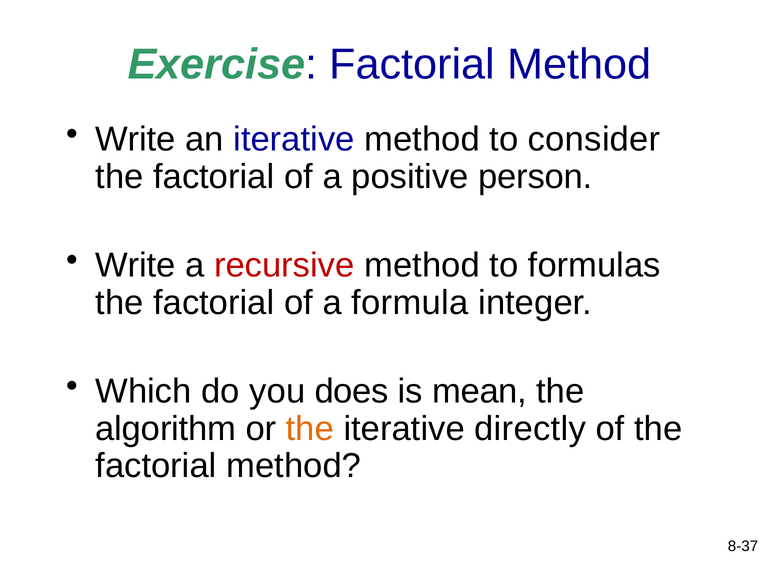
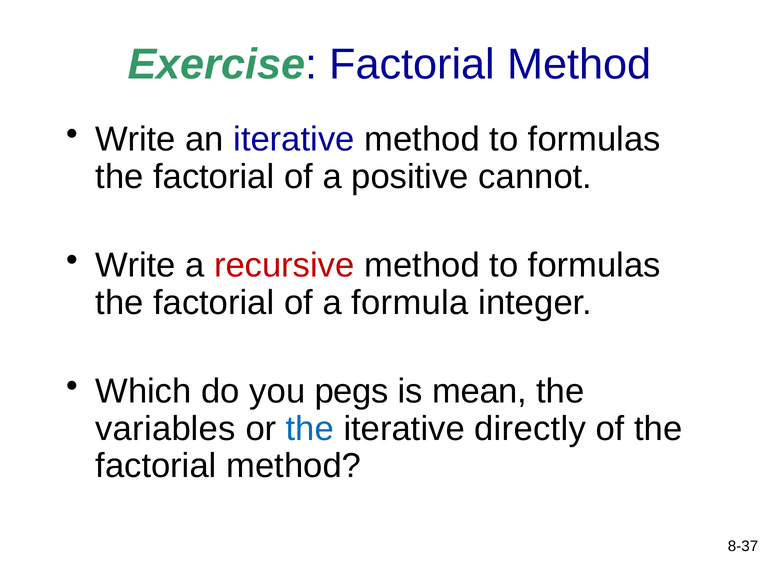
iterative method to consider: consider -> formulas (594, 139)
person: person -> cannot (535, 177)
does: does -> pegs (352, 391)
algorithm: algorithm -> variables (166, 429)
the colour: orange -> blue (310, 429)
